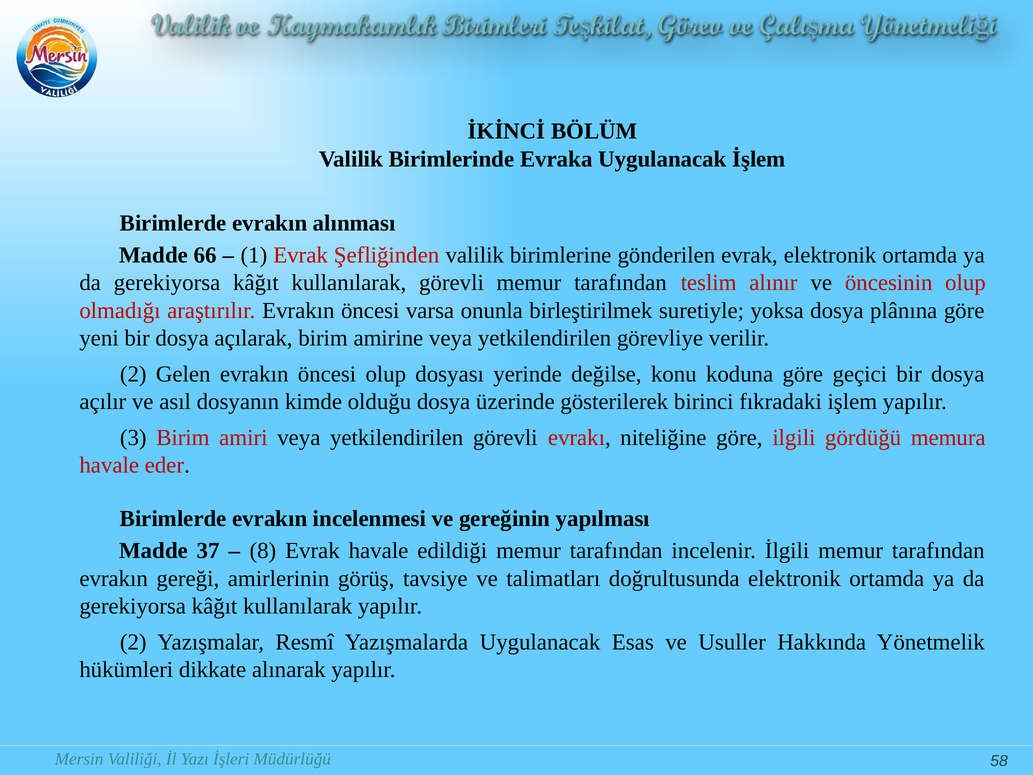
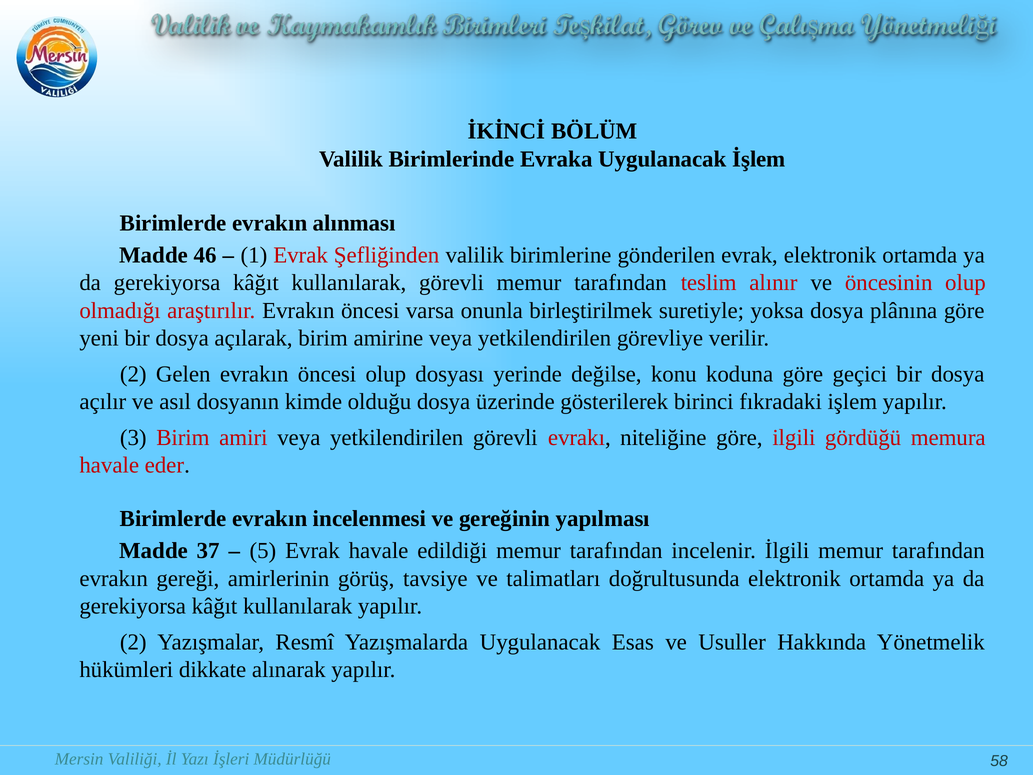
66: 66 -> 46 (205, 255)
8: 8 -> 5 (263, 551)
